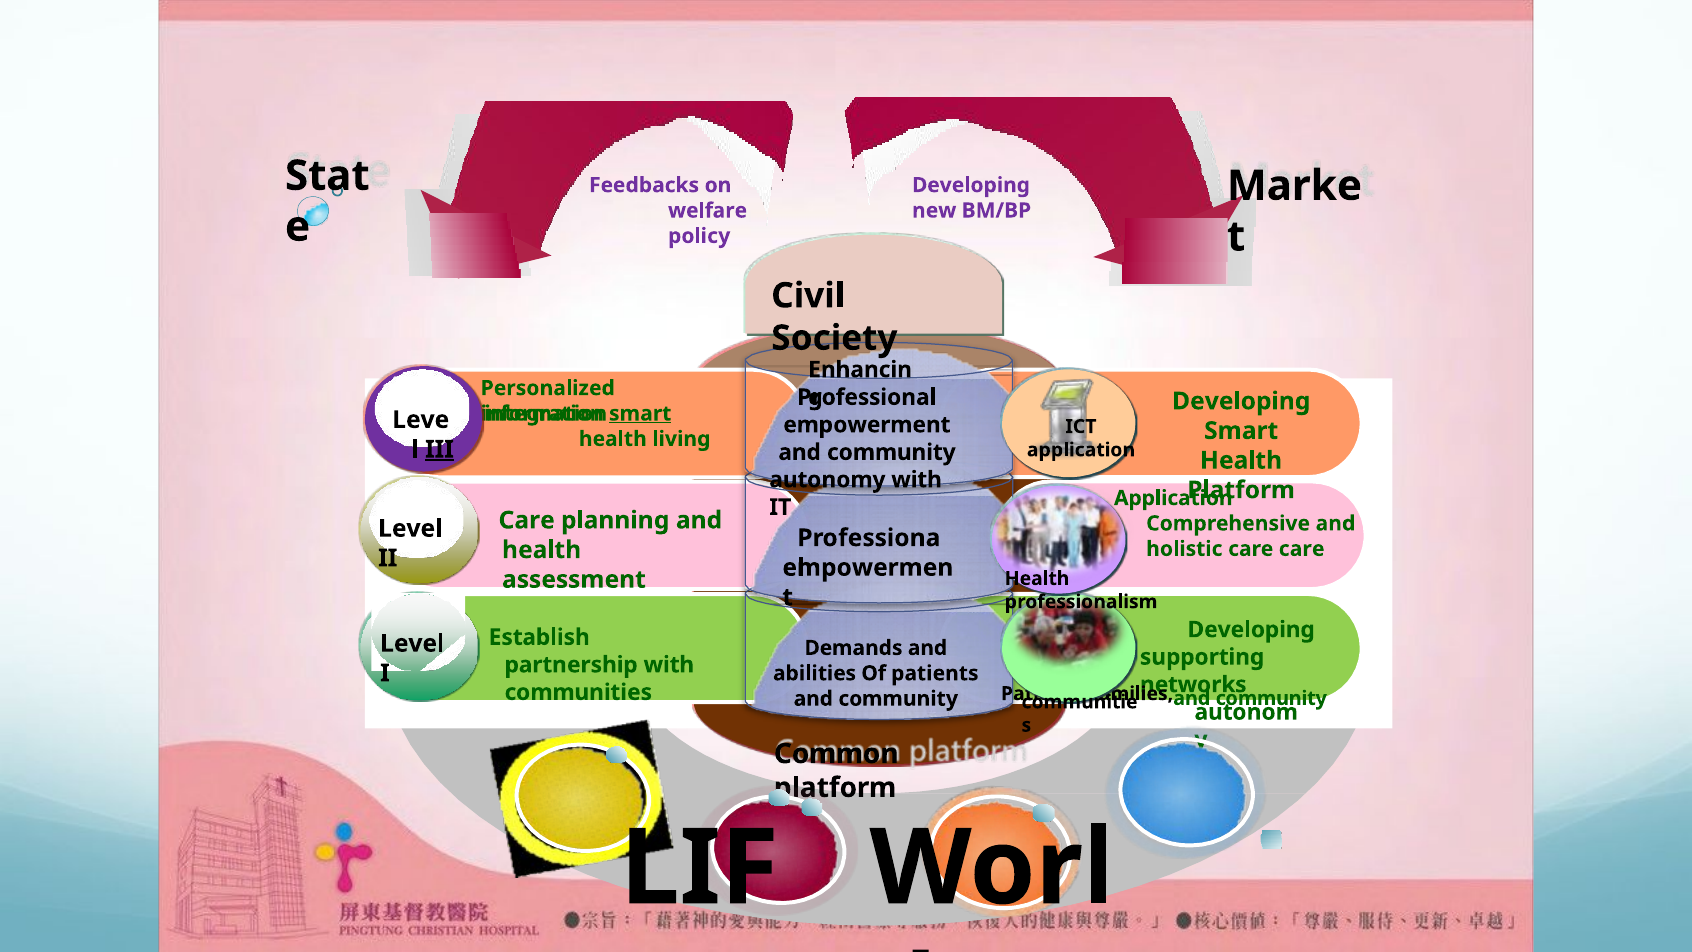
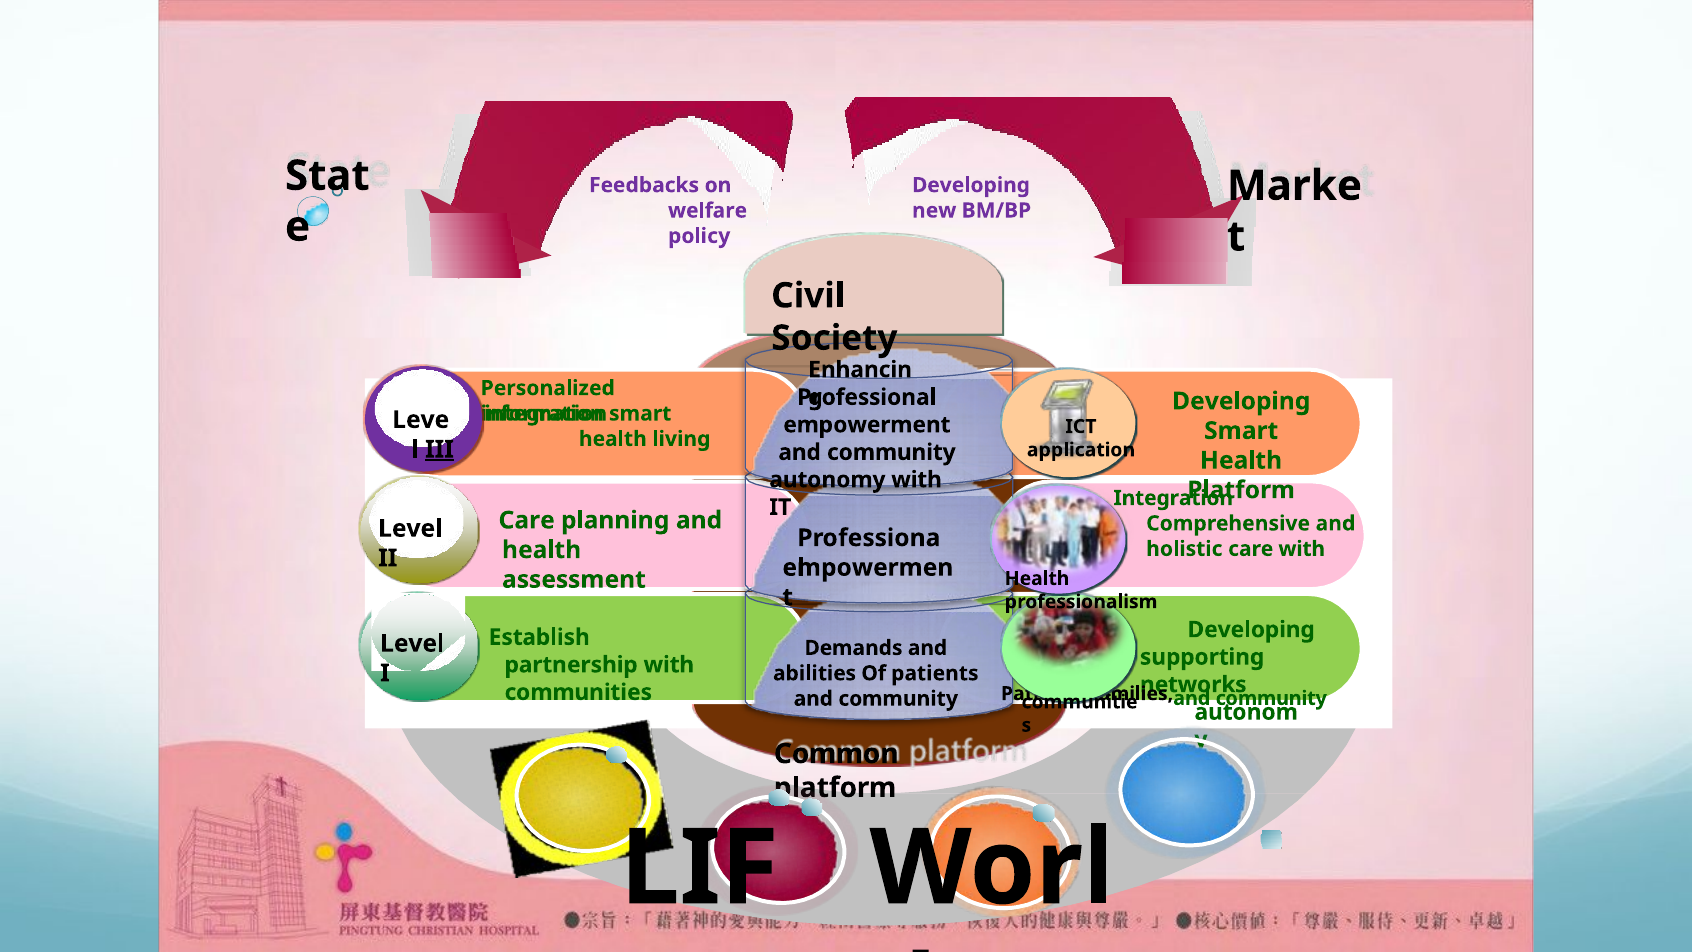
smart underline: present -> none (640, 413)
Application: Application -> Integration (1173, 498)
care care: care -> with (1302, 549)
